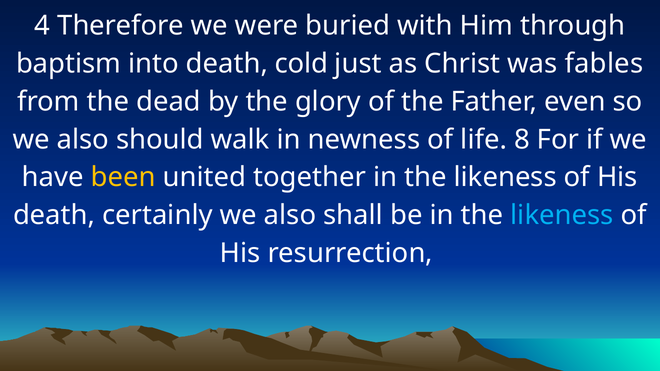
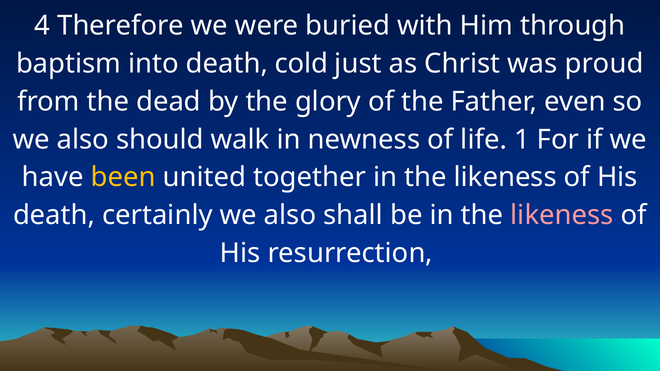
fables: fables -> proud (604, 64)
8: 8 -> 1 (522, 140)
likeness colour: light blue -> pink (562, 215)
